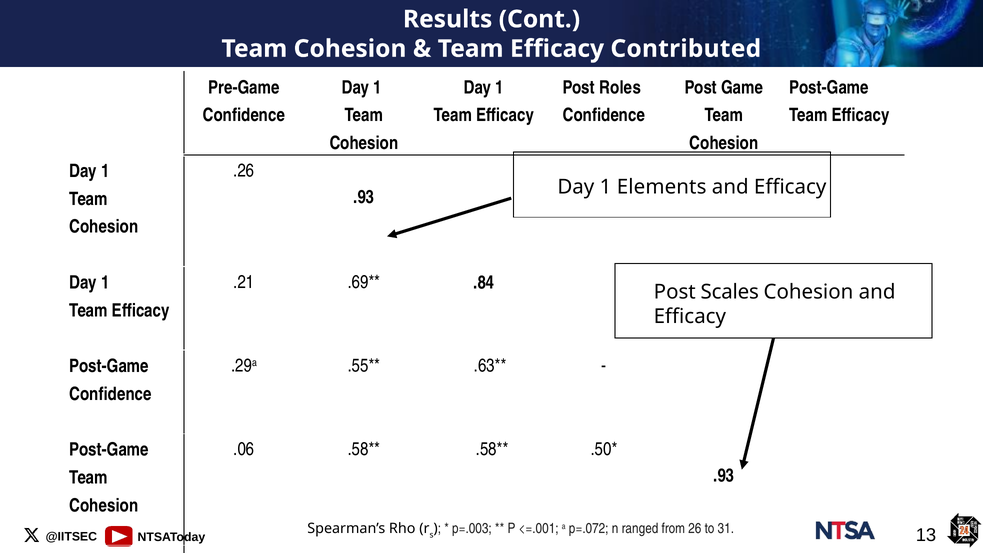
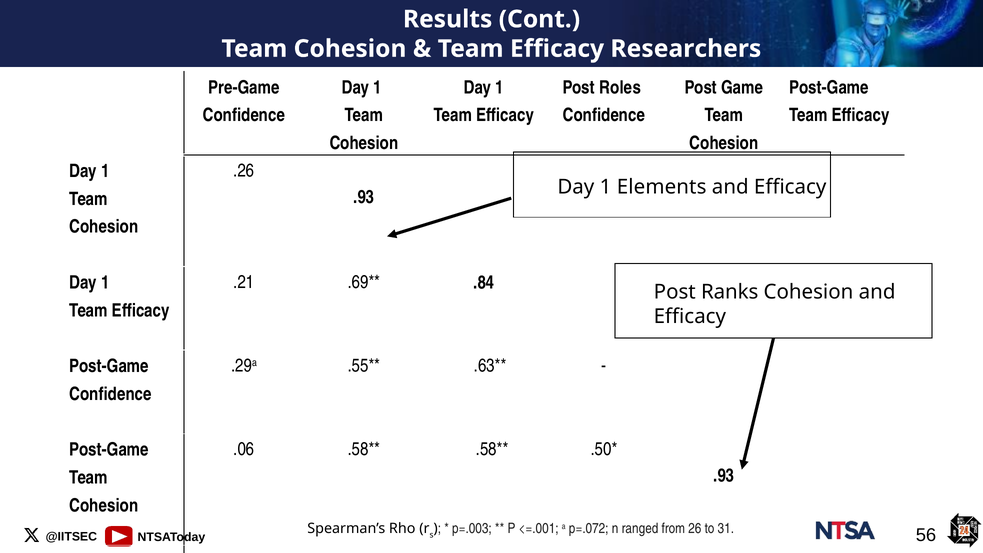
Contributed: Contributed -> Researchers (686, 49)
Scales: Scales -> Ranks (730, 292)
13: 13 -> 56 (926, 535)
